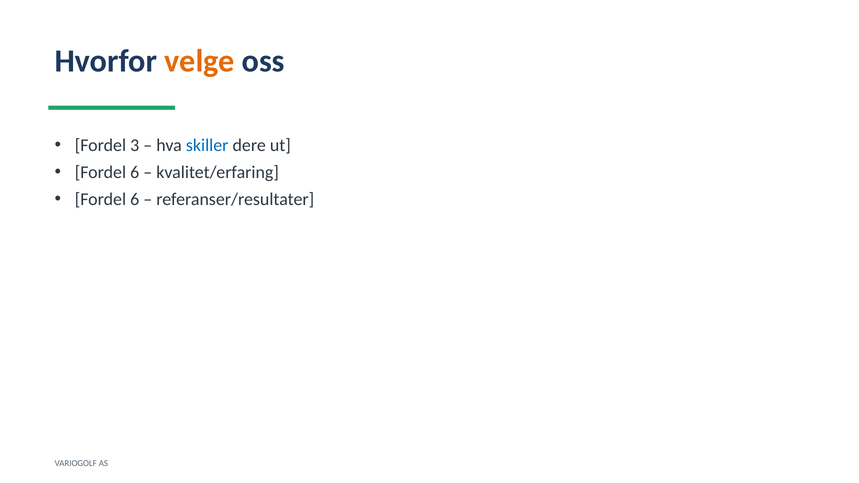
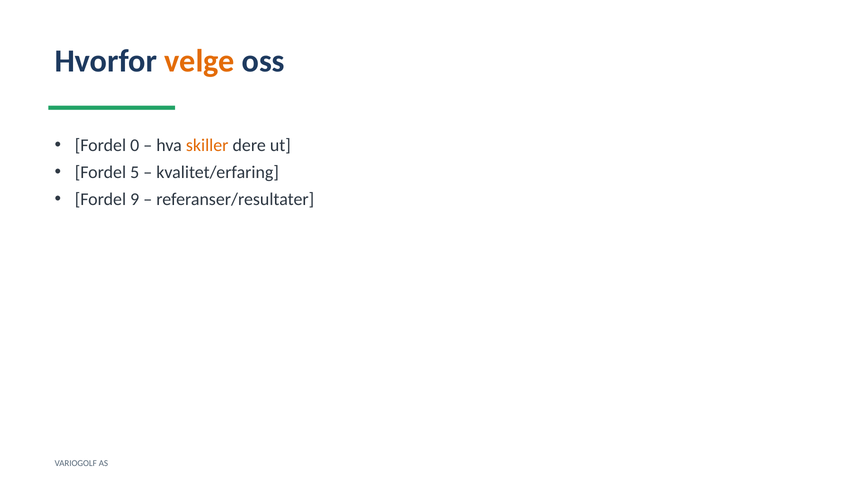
3: 3 -> 0 (135, 145)
skiller colour: blue -> orange (207, 145)
6: 6 -> 5 (135, 172)
6: 6 -> 9 (135, 199)
